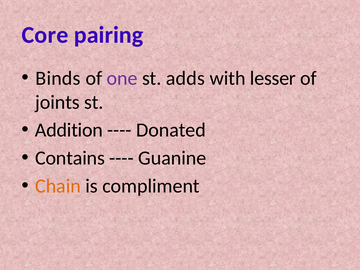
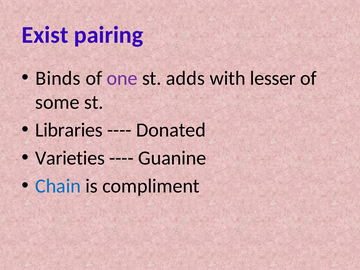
Core: Core -> Exist (45, 35)
joints: joints -> some (57, 102)
Addition: Addition -> Libraries (69, 130)
Contains: Contains -> Varieties (70, 158)
Chain colour: orange -> blue (58, 186)
